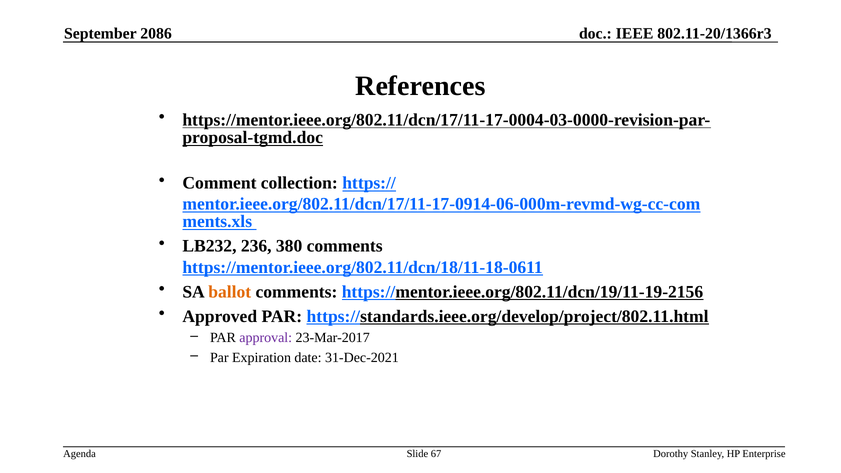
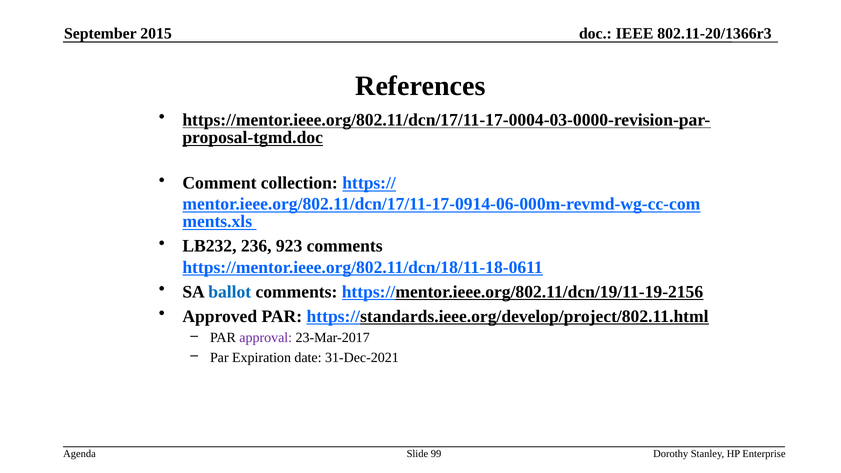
2086: 2086 -> 2015 (156, 34)
380: 380 -> 923 (289, 246)
ballot colour: orange -> blue (230, 292)
67: 67 -> 99 (436, 454)
